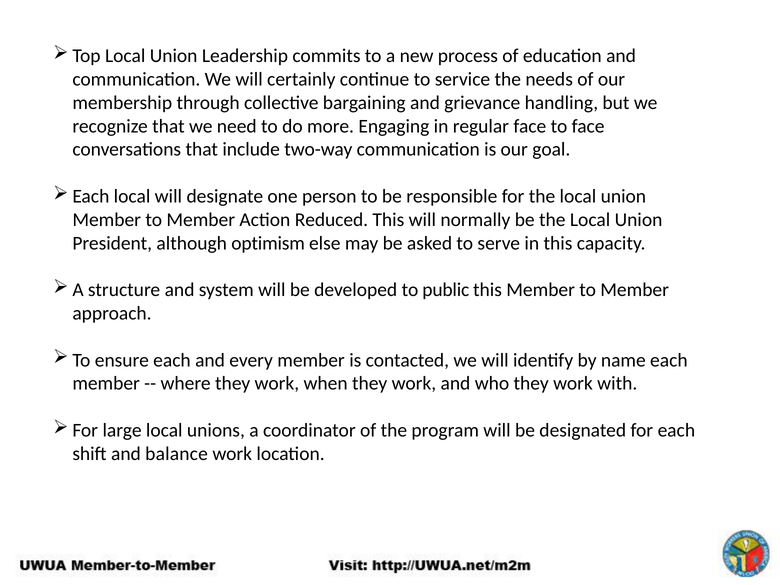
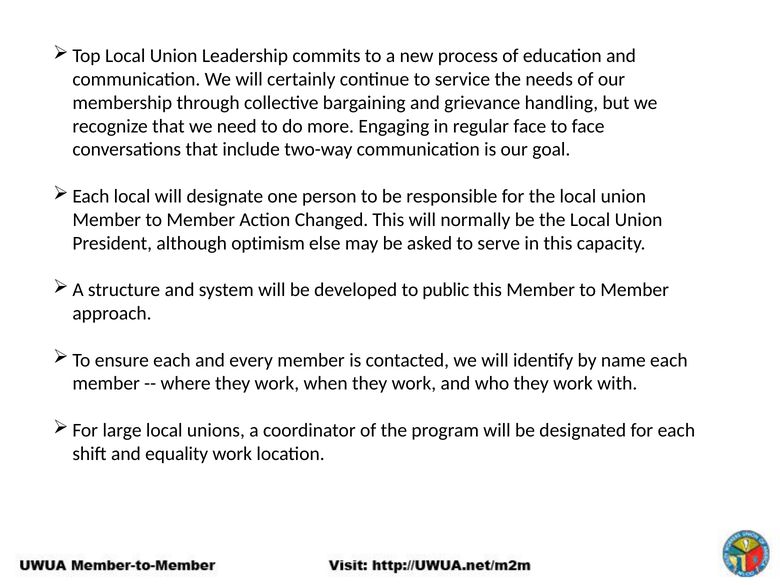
Reduced: Reduced -> Changed (331, 220)
balance: balance -> equality (177, 454)
